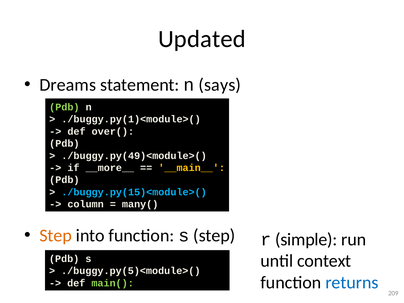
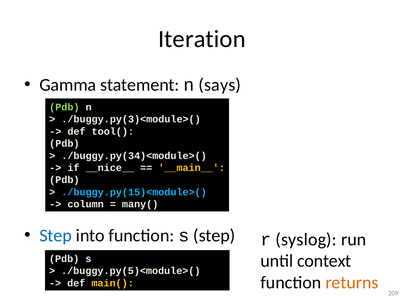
Updated: Updated -> Iteration (202, 39)
Dreams: Dreams -> Gamma (68, 85)
./buggy.py(1)<module>(: ./buggy.py(1)<module>( -> ./buggy.py(3)<module>( (131, 119)
over(: over( -> tool( (113, 131)
./buggy.py(49)<module>(: ./buggy.py(49)<module>( -> ./buggy.py(34)<module>( (134, 156)
__more__: __more__ -> __nice__ (110, 168)
Step colour: orange -> blue (56, 236)
simple: simple -> syslog (306, 239)
returns colour: blue -> orange (352, 283)
main( colour: light green -> yellow (113, 283)
